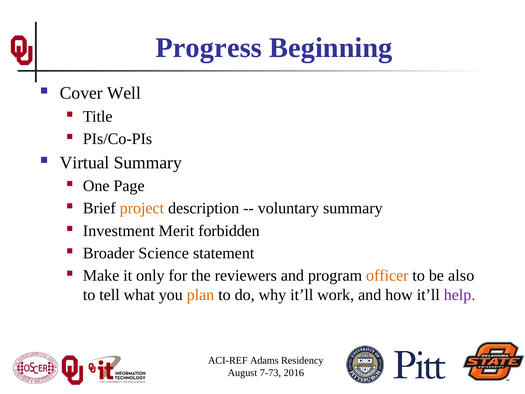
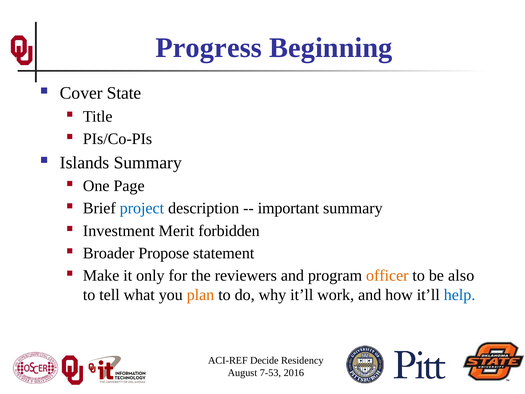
Well: Well -> State (124, 93)
Virtual: Virtual -> Islands (85, 162)
project colour: orange -> blue (142, 208)
voluntary: voluntary -> important (288, 208)
Science: Science -> Propose (164, 253)
help colour: purple -> blue (460, 295)
Adams: Adams -> Decide (264, 360)
7-73: 7-73 -> 7-53 (270, 373)
